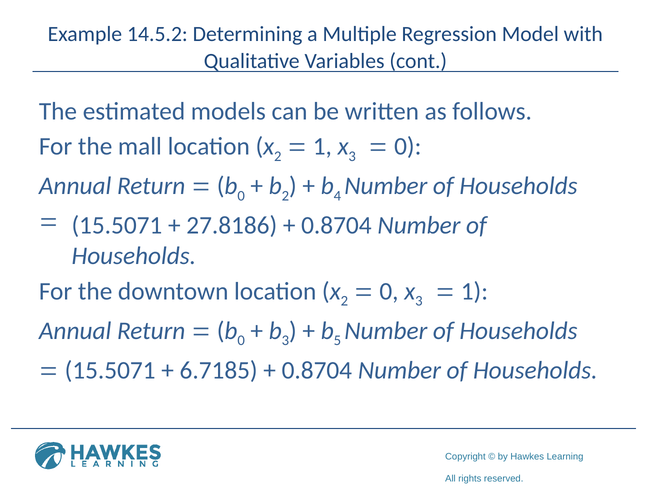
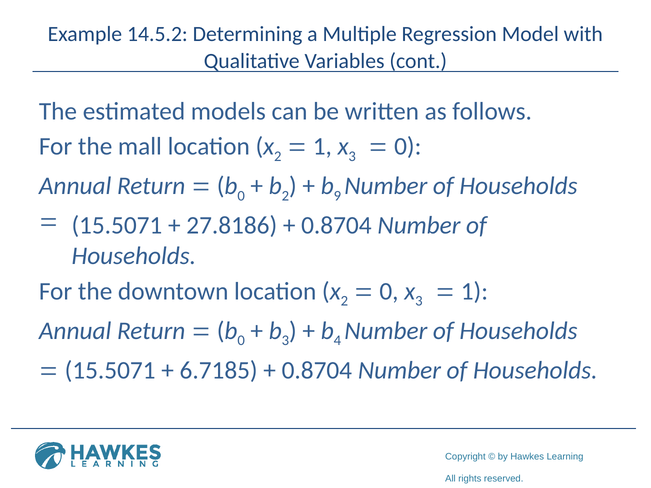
4: 4 -> 9 (337, 196)
5: 5 -> 4 (337, 341)
